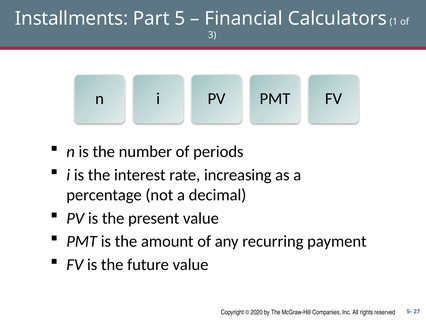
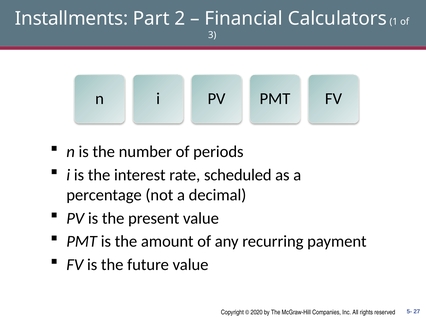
5: 5 -> 2 (180, 19)
increasing: increasing -> scheduled (238, 175)
